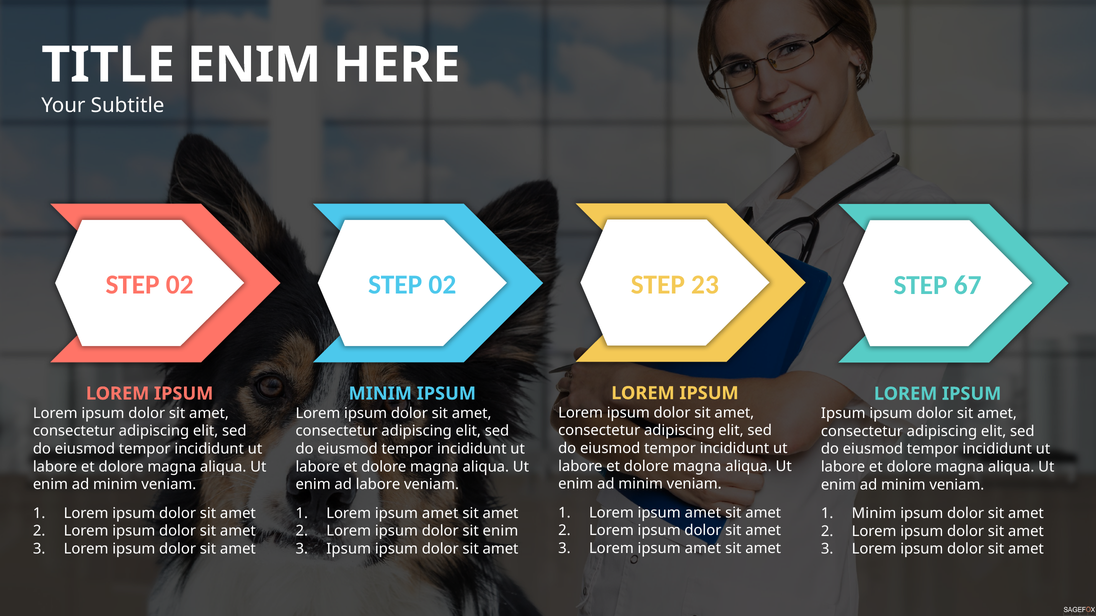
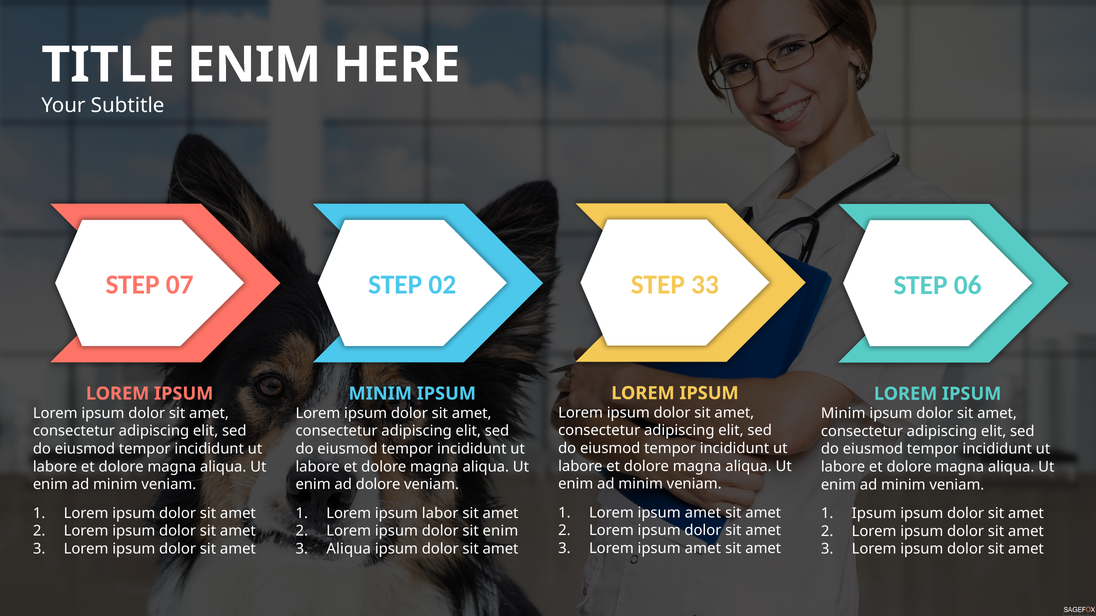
23: 23 -> 33 (705, 285)
02: 02 -> 07 (180, 285)
67: 67 -> 06 (968, 285)
Ipsum: Ipsum -> Minim (843, 414)
ad labore: labore -> dolore (378, 485)
amet: amet -> labor (440, 514)
Minim: Minim -> Ipsum (874, 514)
Ipsum: Ipsum -> Aliqua (349, 549)
